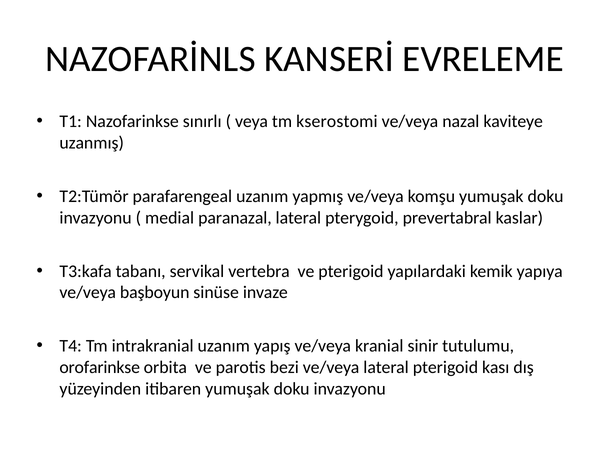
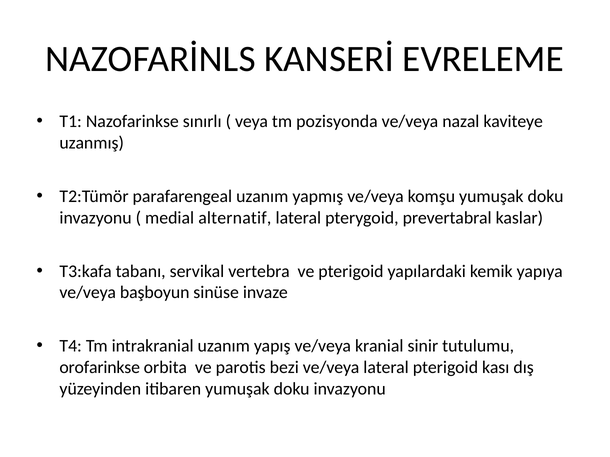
kserostomi: kserostomi -> pozisyonda (337, 122)
paranazal: paranazal -> alternatif (235, 218)
